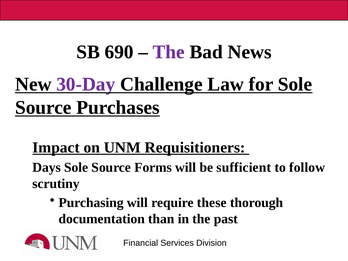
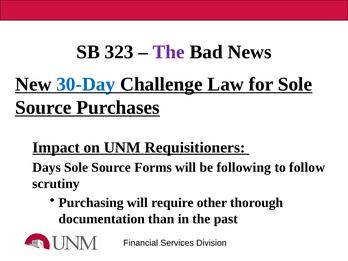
690: 690 -> 323 (119, 52)
30-Day colour: purple -> blue (86, 84)
sufficient: sufficient -> following (244, 167)
these: these -> other (212, 203)
